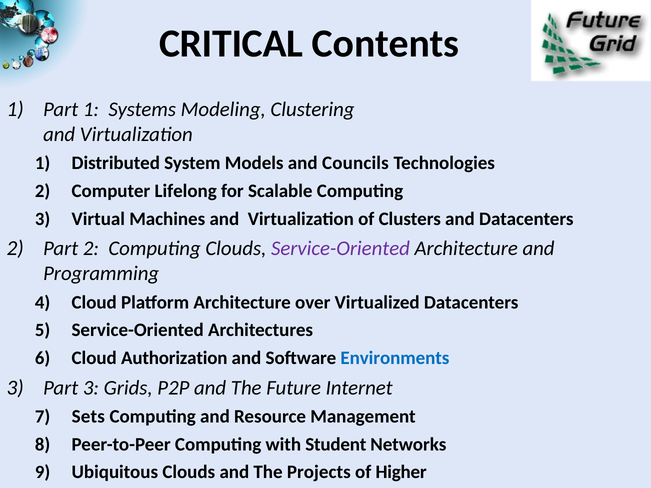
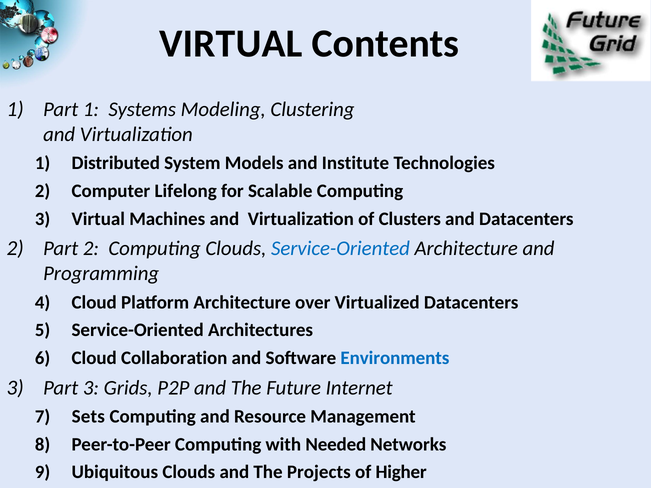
CRITICAL: CRITICAL -> VIRTUAL (231, 43)
Councils: Councils -> Institute (355, 163)
Service-Oriented colour: purple -> blue (340, 249)
Authorization: Authorization -> Collaboration (174, 358)
Student: Student -> Needed (336, 445)
